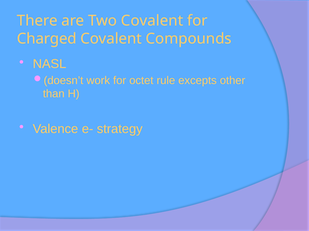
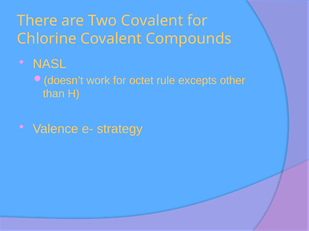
Charged: Charged -> Chlorine (47, 39)
